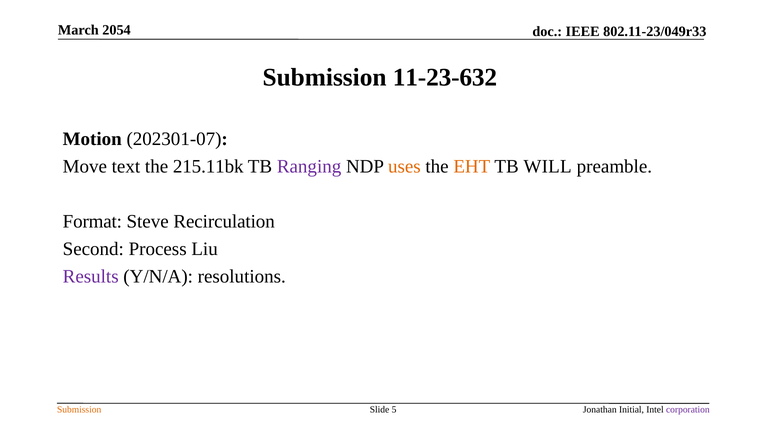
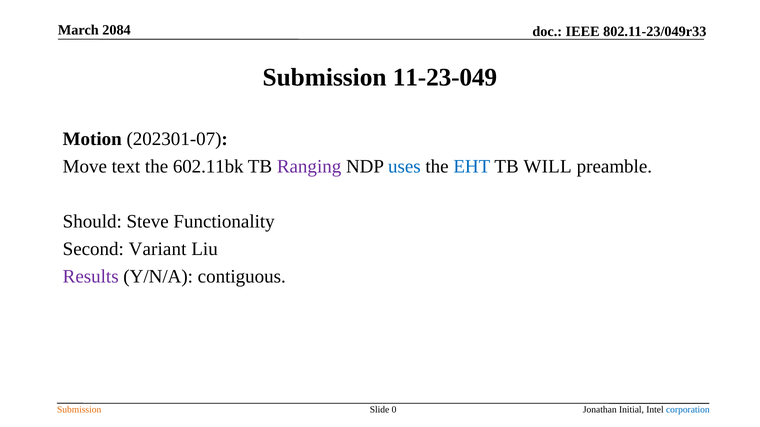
2054: 2054 -> 2084 (117, 30)
11-23-632: 11-23-632 -> 11-23-049 (445, 78)
215.11bk: 215.11bk -> 602.11bk (208, 167)
uses colour: orange -> blue (404, 167)
EHT colour: orange -> blue (472, 167)
Format: Format -> Should (92, 222)
Recirculation: Recirculation -> Functionality (224, 222)
Process: Process -> Variant (158, 249)
resolutions: resolutions -> contiguous (242, 277)
5: 5 -> 0 (394, 410)
corporation colour: purple -> blue (688, 410)
